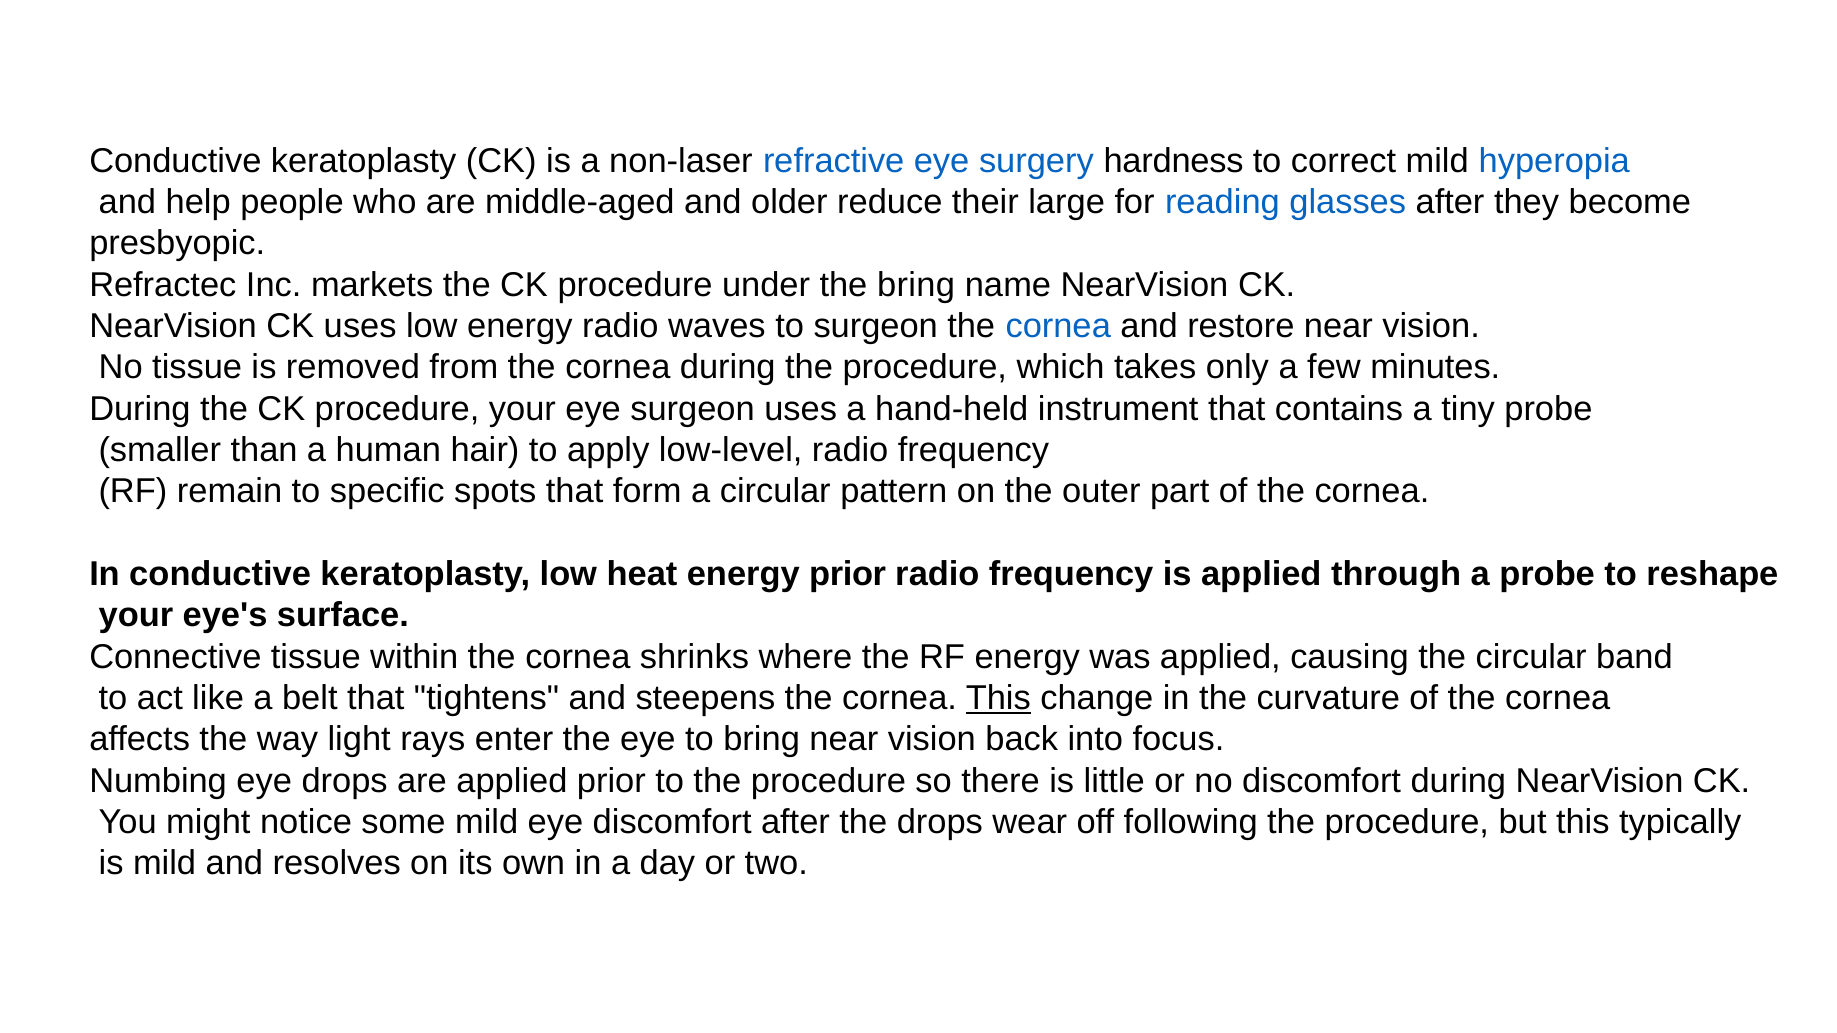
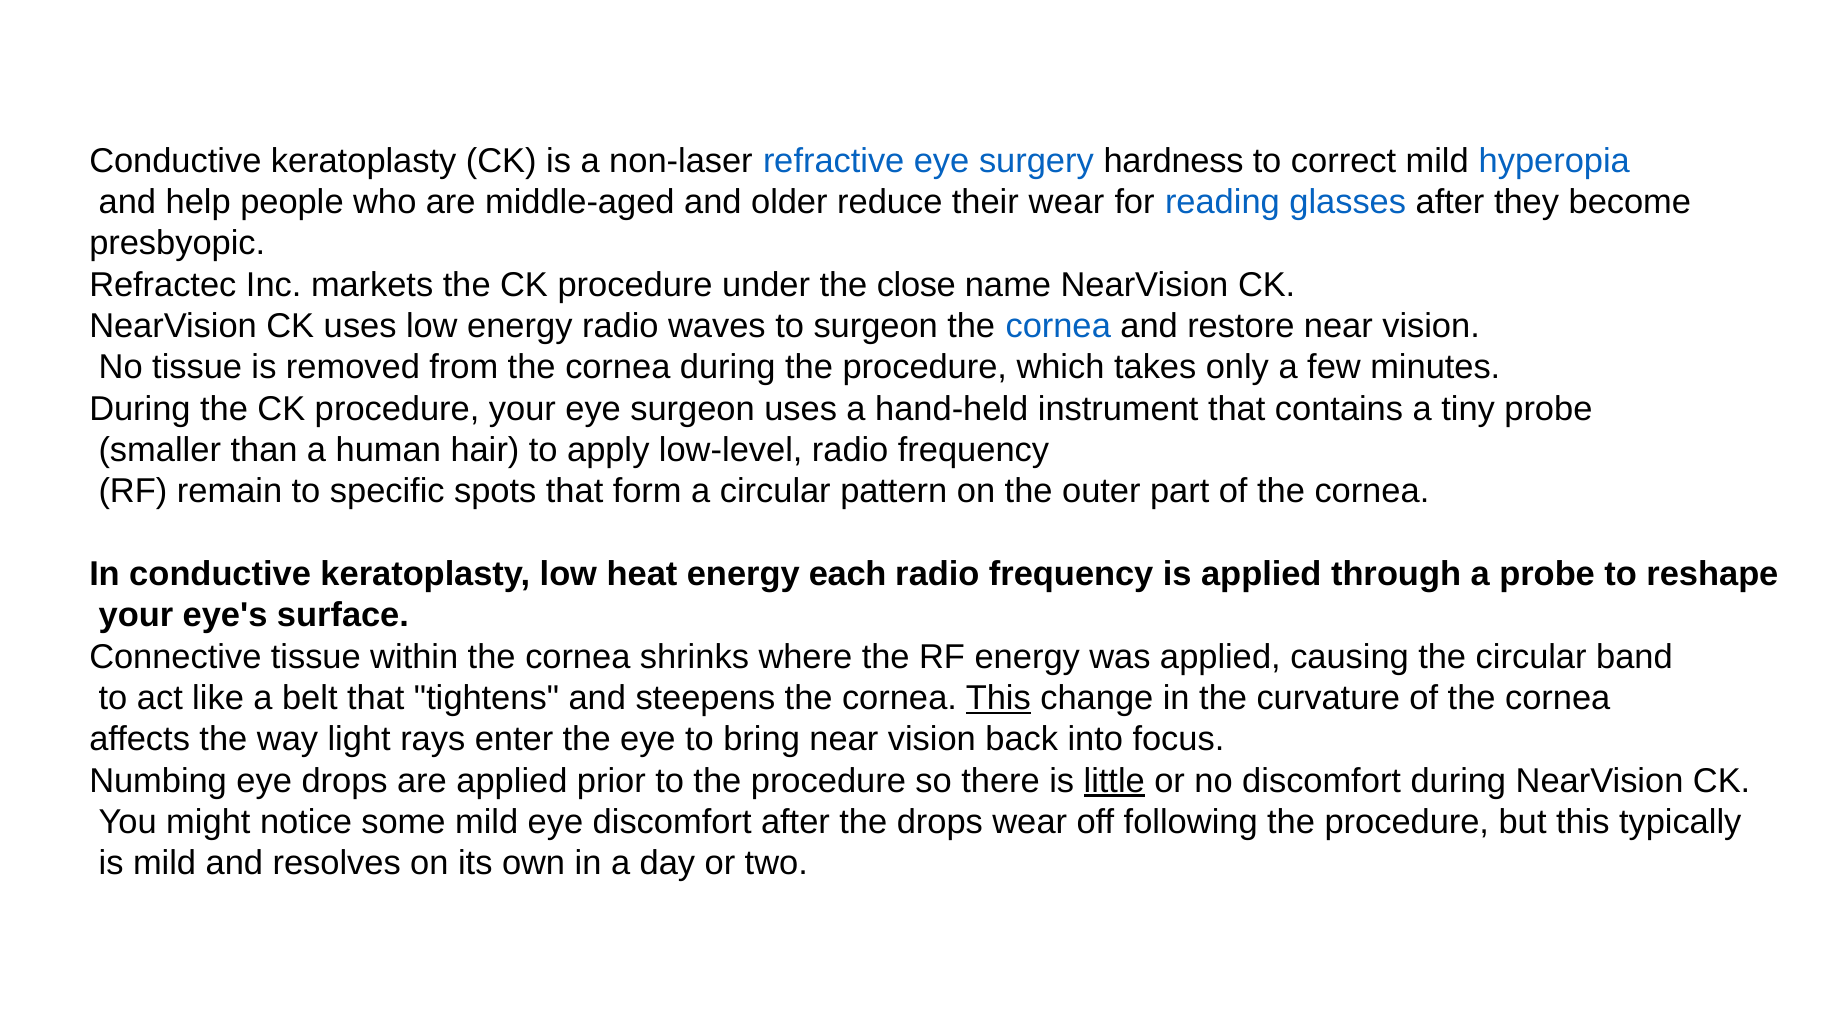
their large: large -> wear (1066, 202)
the bring: bring -> close (916, 285)
energy prior: prior -> each (848, 574)
little underline: none -> present (1114, 781)
